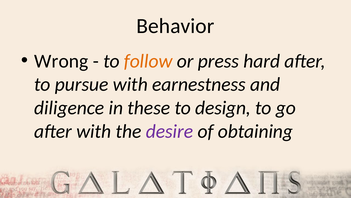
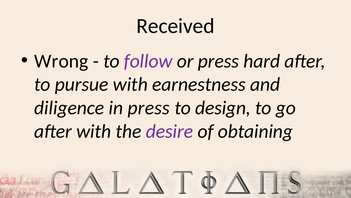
Behavior: Behavior -> Received (175, 26)
follow colour: orange -> purple (148, 61)
in these: these -> press (149, 108)
